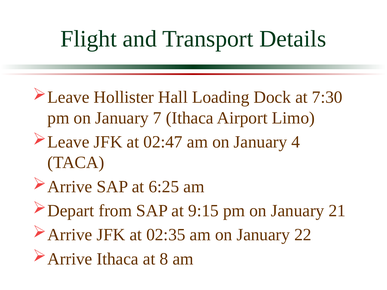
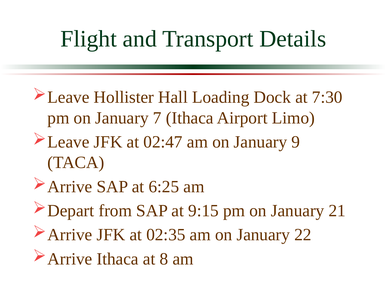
4: 4 -> 9 (296, 142)
